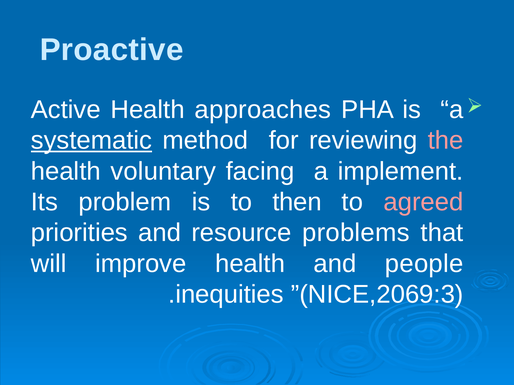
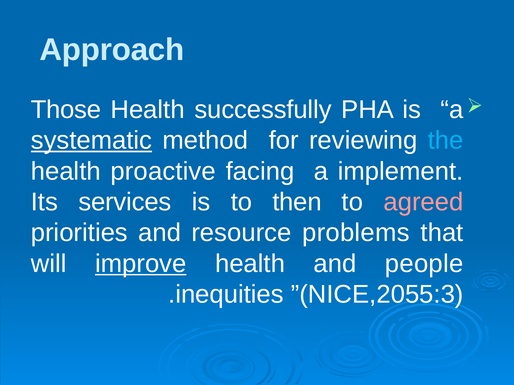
Proactive: Proactive -> Approach (112, 50)
Active: Active -> Those (66, 110)
approaches: approaches -> successfully (263, 110)
the colour: pink -> light blue (446, 141)
voluntary: voluntary -> proactive (163, 171)
problem: problem -> services (125, 202)
improve underline: none -> present (141, 264)
”(NICE,2069:3: ”(NICE,2069:3 -> ”(NICE,2055:3 (377, 295)
